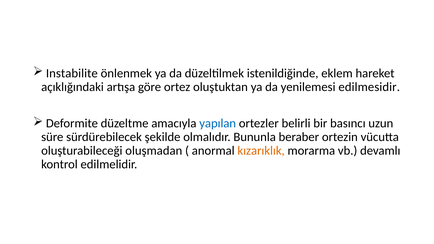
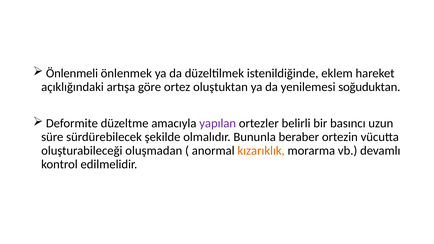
Instabilite: Instabilite -> Önlenmeli (72, 73)
edilmesidir: edilmesidir -> soğuduktan (369, 87)
yapılan colour: blue -> purple (218, 123)
